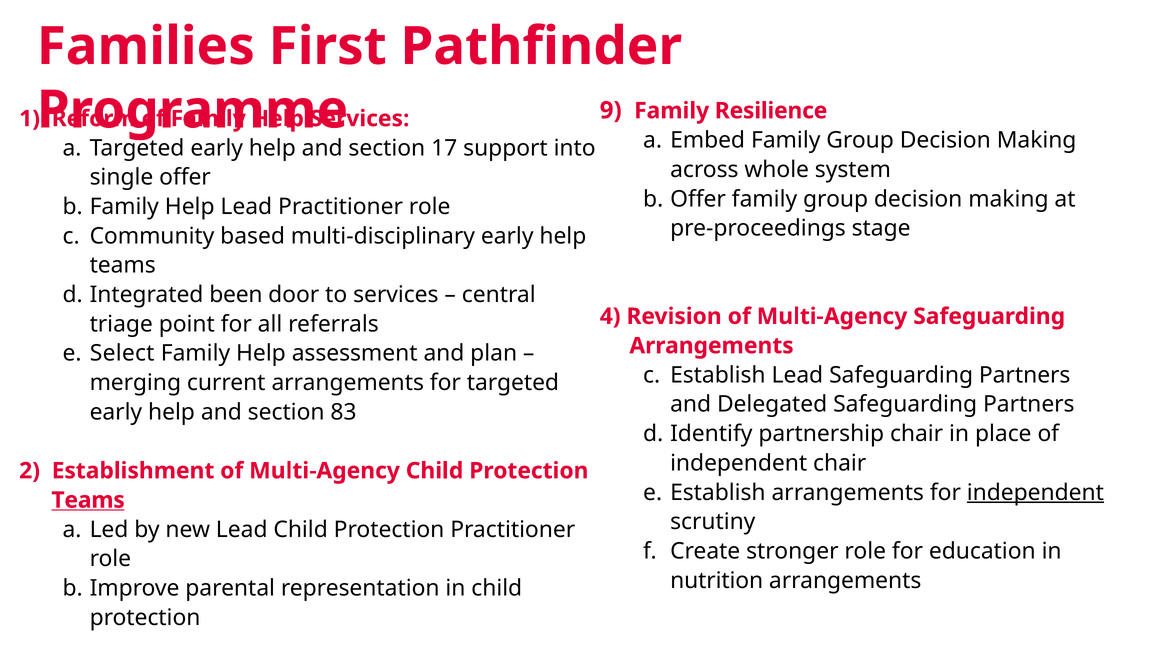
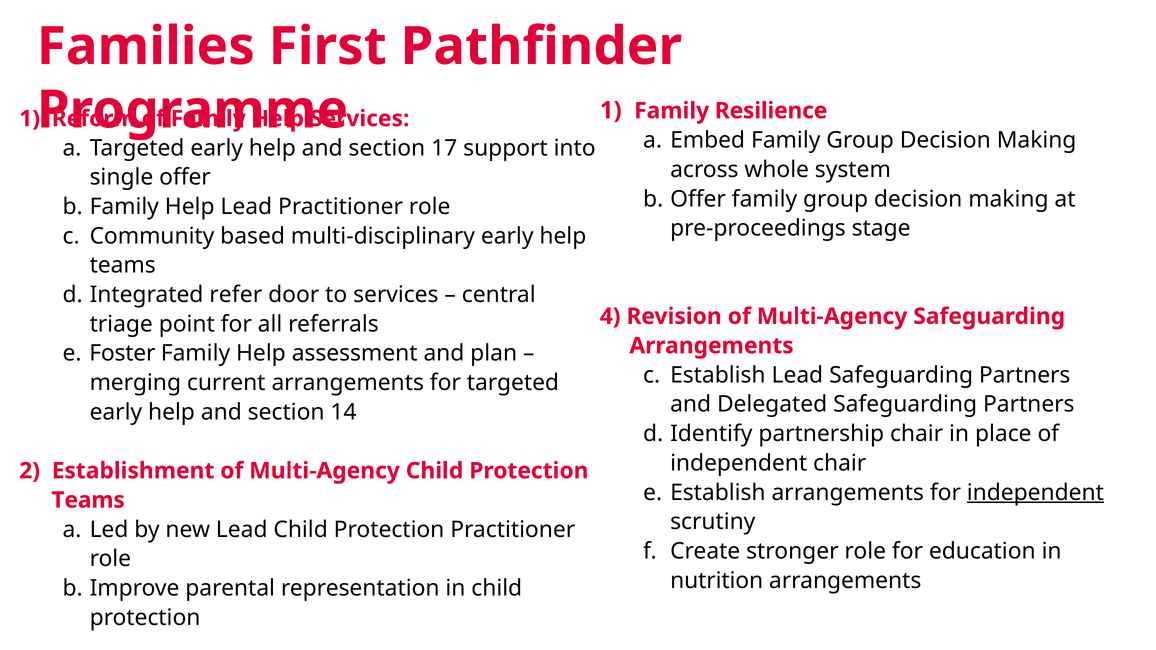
9: 9 -> 1 (611, 110)
been: been -> refer (236, 295)
Select: Select -> Foster (122, 354)
83: 83 -> 14 (343, 412)
Teams underline: present -> none (88, 500)
